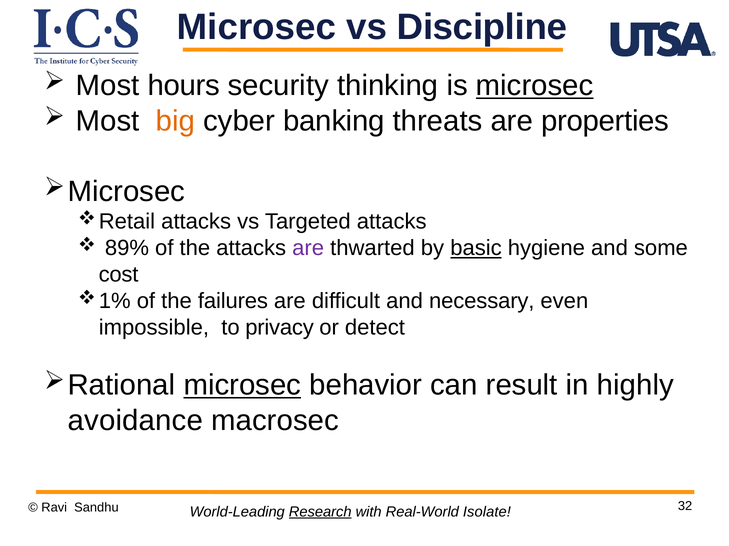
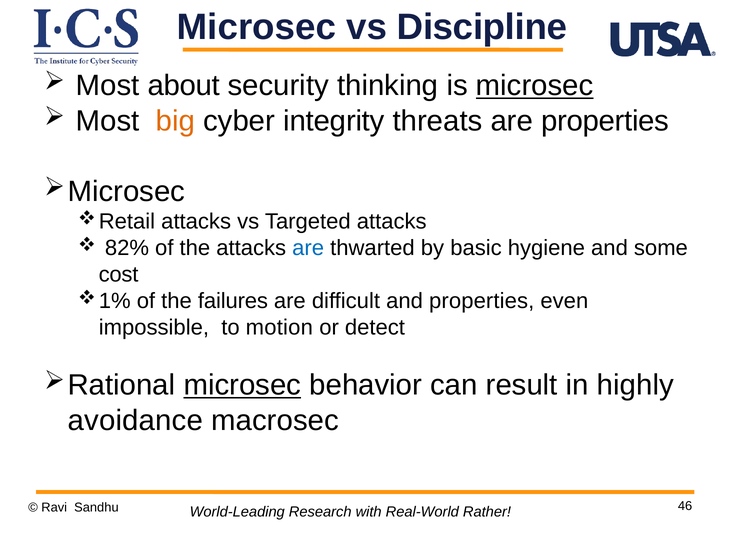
hours: hours -> about (184, 86)
banking: banking -> integrity (334, 121)
89%: 89% -> 82% (127, 248)
are colour: purple -> blue (308, 248)
basic underline: present -> none (476, 248)
and necessary: necessary -> properties (482, 301)
privacy: privacy -> motion (279, 328)
32: 32 -> 46 (685, 507)
Research underline: present -> none (320, 512)
Isolate: Isolate -> Rather (487, 512)
